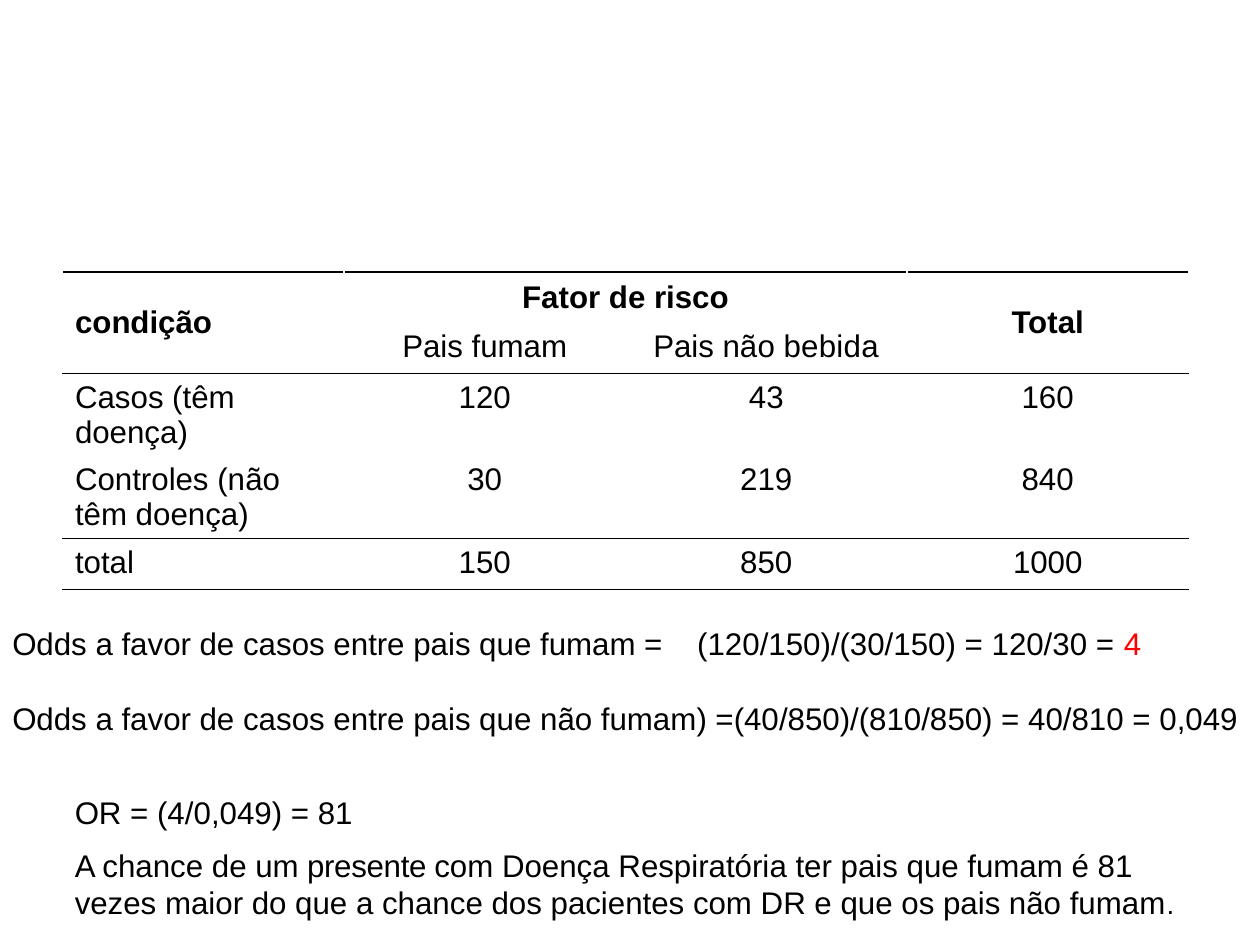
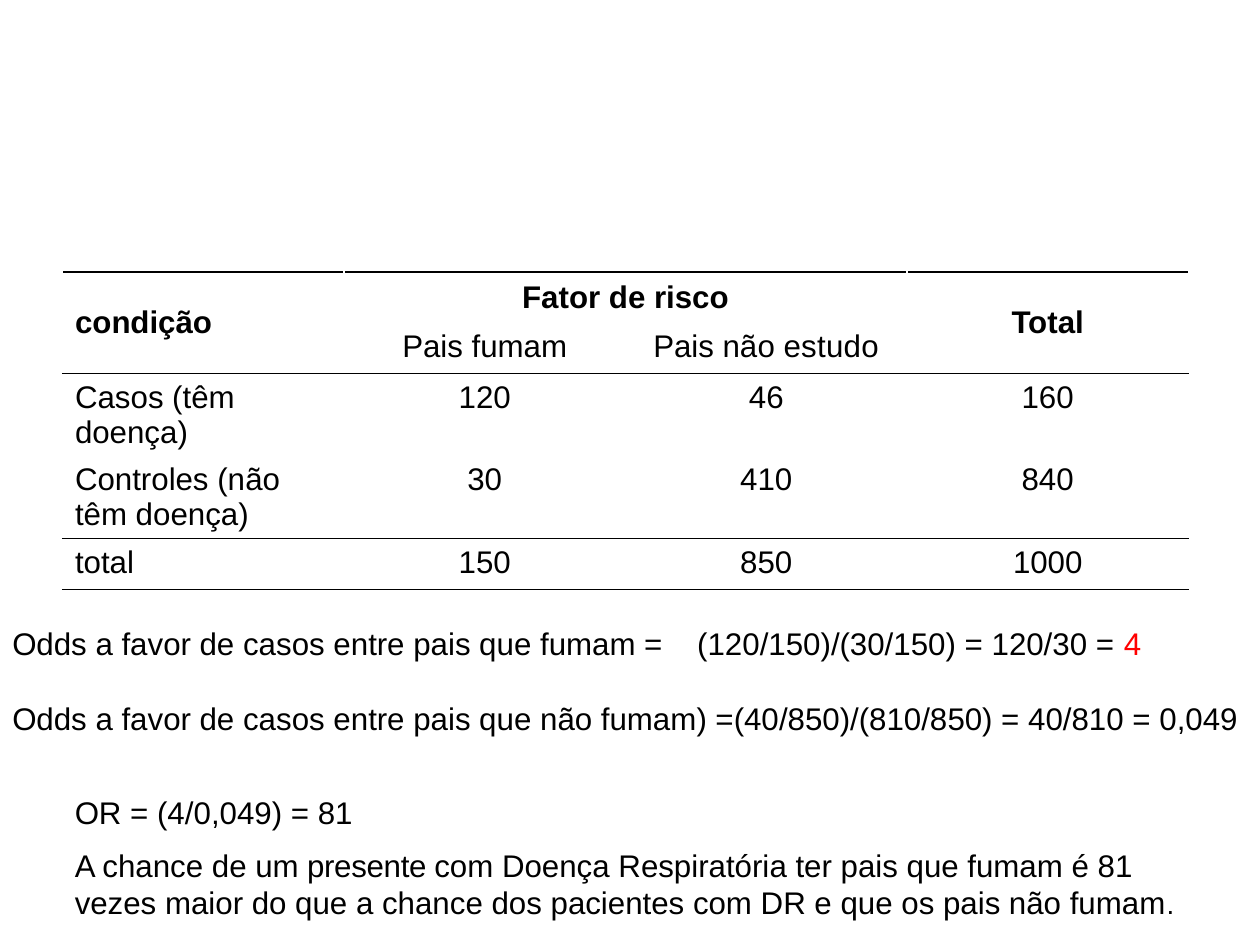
bebida: bebida -> estudo (831, 347)
43: 43 -> 46 (766, 398)
219: 219 -> 410 (766, 480)
